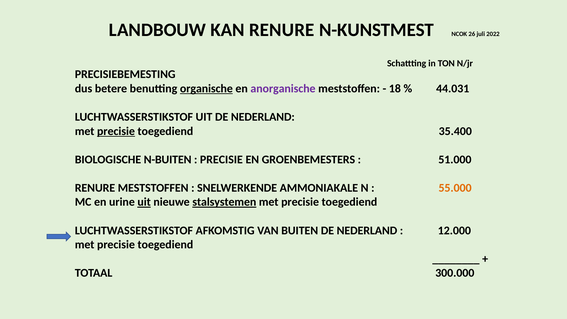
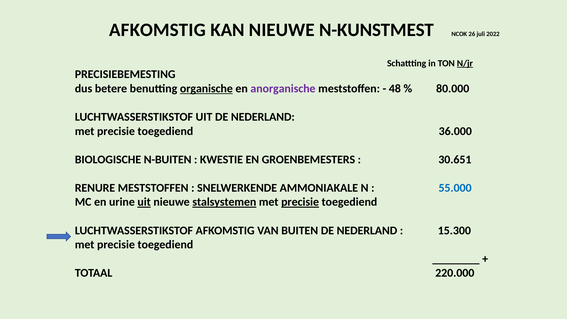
LANDBOUW: LANDBOUW -> AFKOMSTIG (158, 30)
KAN RENURE: RENURE -> NIEUWE (282, 30)
N/jr underline: none -> present (465, 63)
18: 18 -> 48 (395, 89)
44.031: 44.031 -> 80.000 (453, 89)
precisie underline: present -> none (116, 131)
35.400: 35.400 -> 36.000 (455, 131)
PRECISIE: PRECISIE -> KWESTIE (221, 159)
51.000: 51.000 -> 30.651 (455, 159)
55.000 colour: orange -> blue (455, 188)
precisie underline: none -> present (300, 202)
12.000: 12.000 -> 15.300 (454, 230)
300.000: 300.000 -> 220.000 (455, 273)
